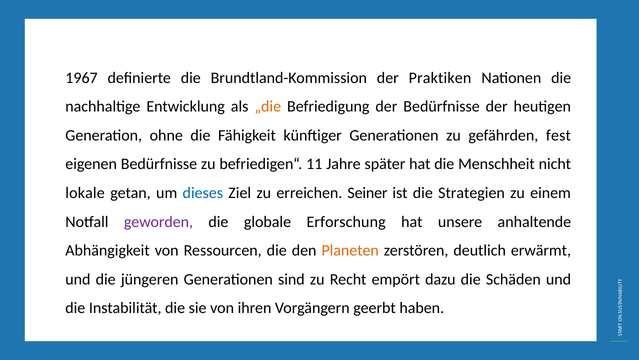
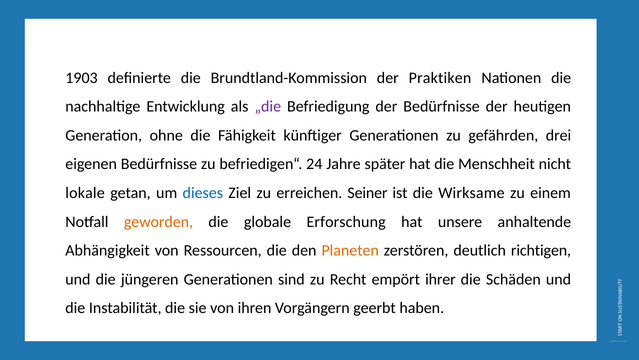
1967: 1967 -> 1903 (82, 78)
„die colour: orange -> purple (268, 106)
fest: fest -> drei (559, 135)
11: 11 -> 24 (314, 164)
Strategien: Strategien -> Wirksame (471, 193)
geworden colour: purple -> orange (158, 221)
erwärmt: erwärmt -> richtigen (541, 250)
dazu: dazu -> ihrer (440, 279)
